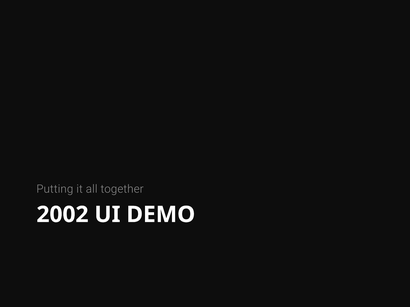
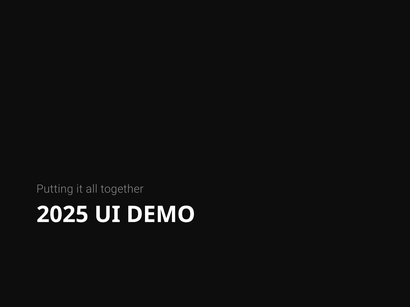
2002: 2002 -> 2025 (63, 215)
